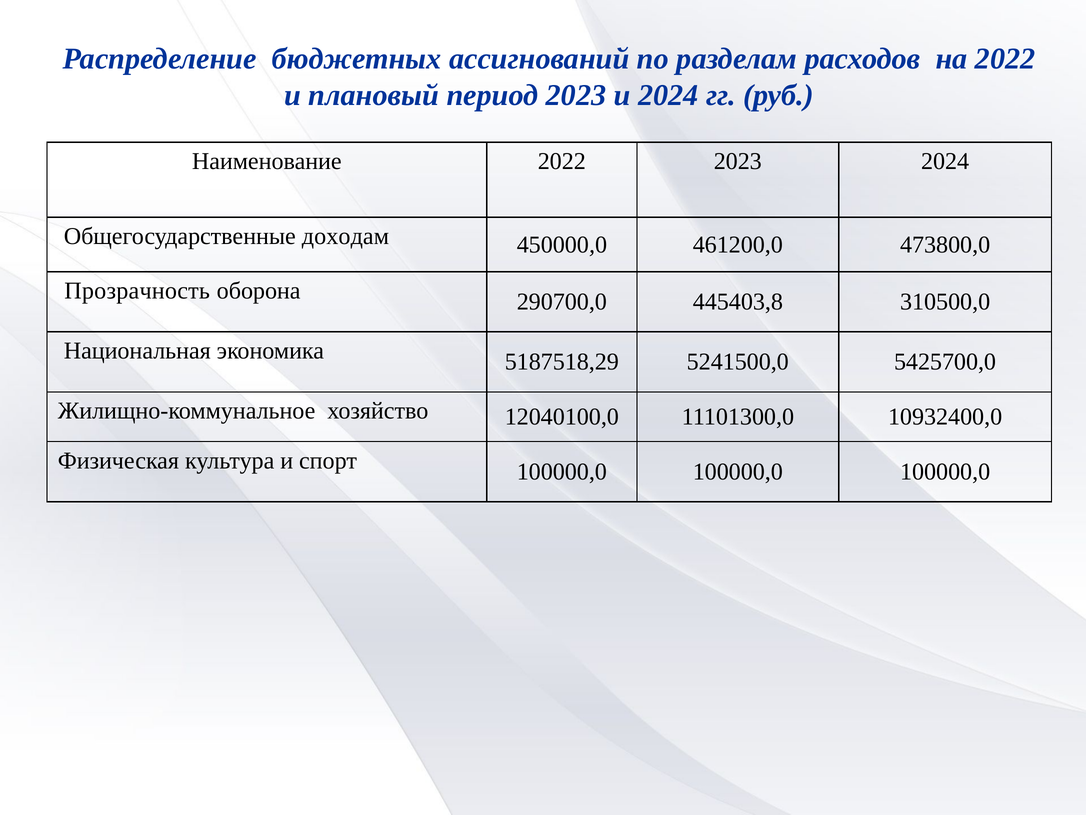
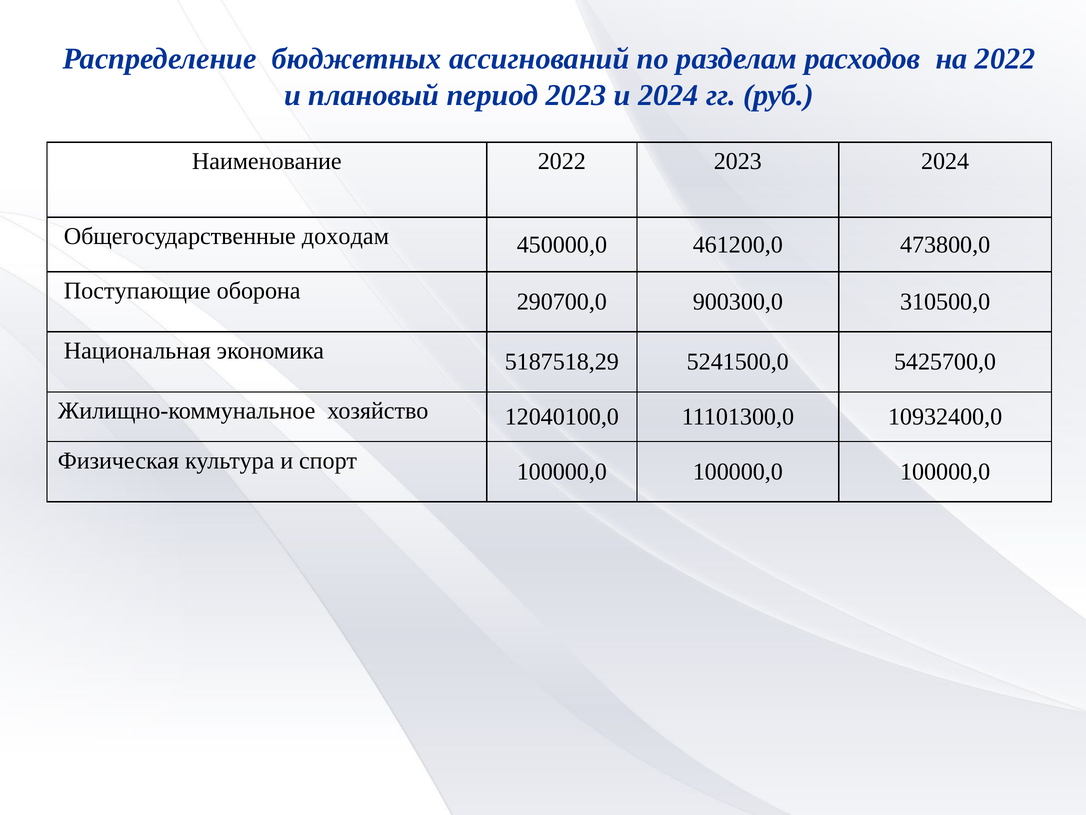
Прозрачность: Прозрачность -> Поступающие (137, 290)
445403,8: 445403,8 -> 900300,0 (738, 302)
